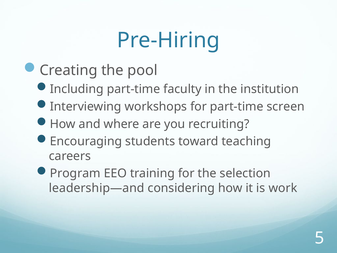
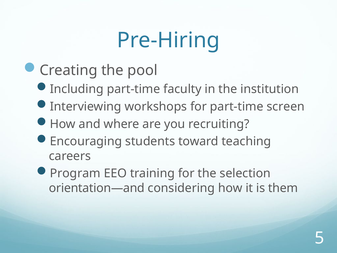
leadership—and: leadership—and -> orientation—and (97, 188)
work: work -> them (283, 188)
